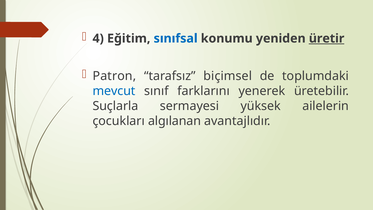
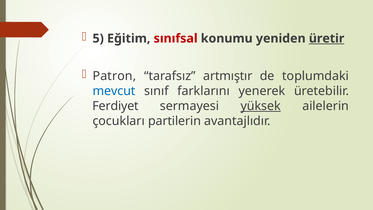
4: 4 -> 5 (98, 38)
sınıfsal colour: blue -> red (176, 38)
biçimsel: biçimsel -> artmıştır (228, 76)
Suçlarla: Suçlarla -> Ferdiyet (116, 106)
yüksek underline: none -> present (261, 106)
algılanan: algılanan -> partilerin (175, 121)
